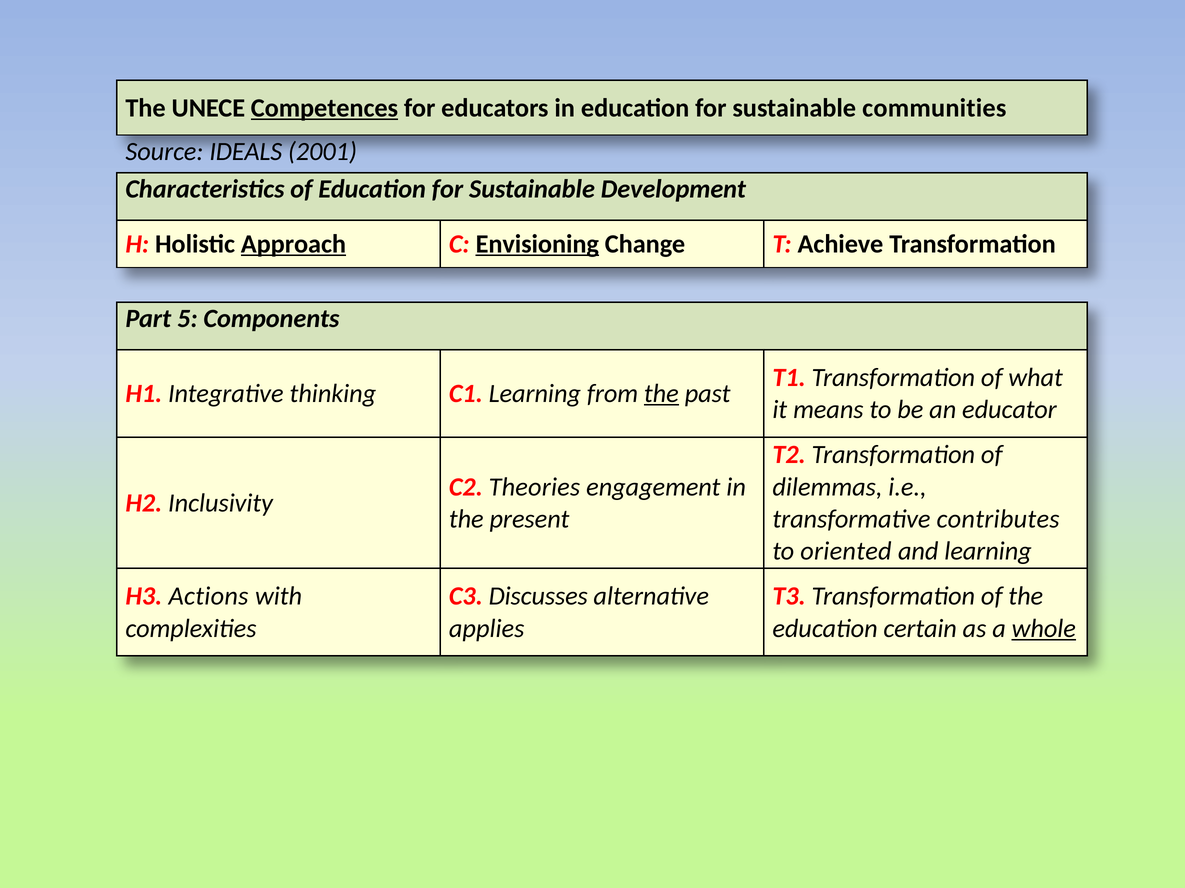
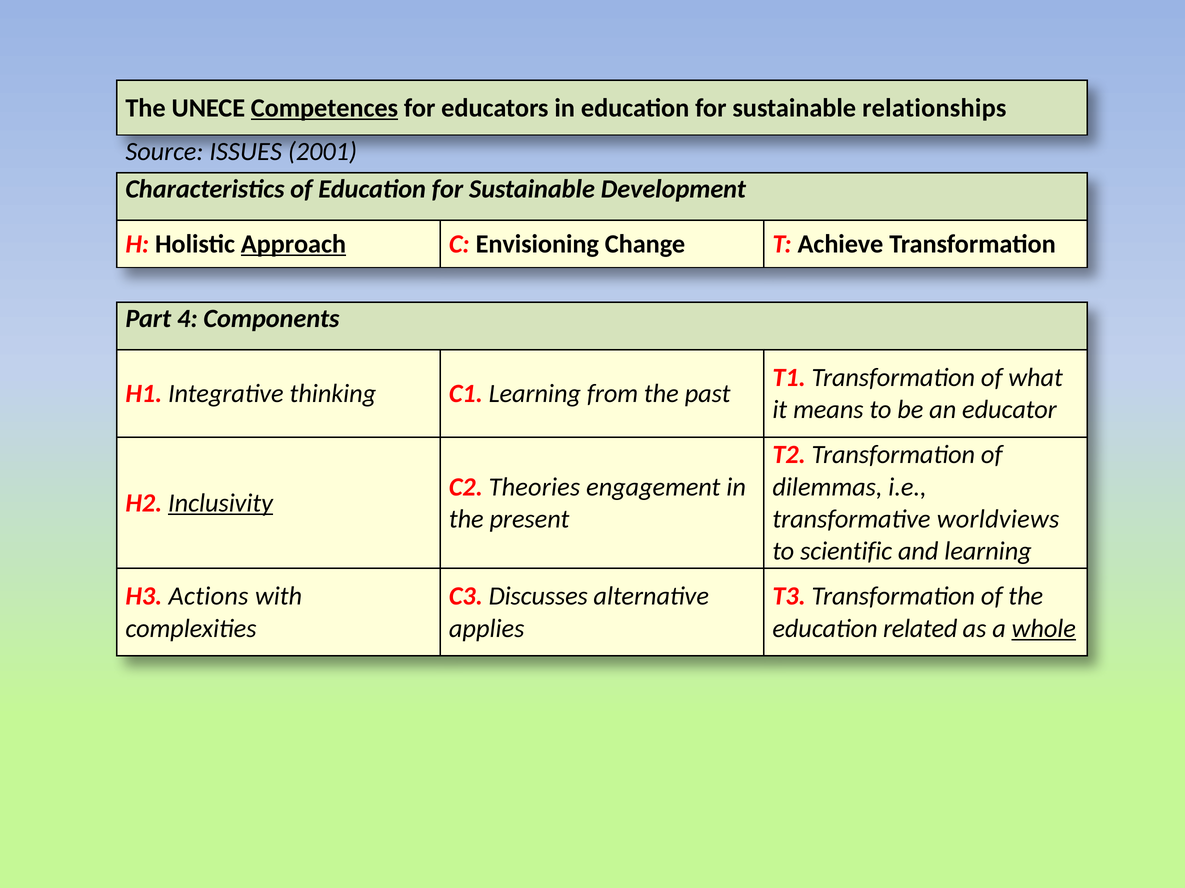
communities: communities -> relationships (934, 108)
IDEALS: IDEALS -> ISSUES (246, 152)
Envisioning underline: present -> none (537, 244)
5: 5 -> 4 (187, 319)
the underline: present -> none (661, 394)
Inclusivity underline: none -> present (221, 503)
contributes: contributes -> worldviews (998, 520)
oriented: oriented -> scientific (846, 552)
certain: certain -> related (920, 629)
